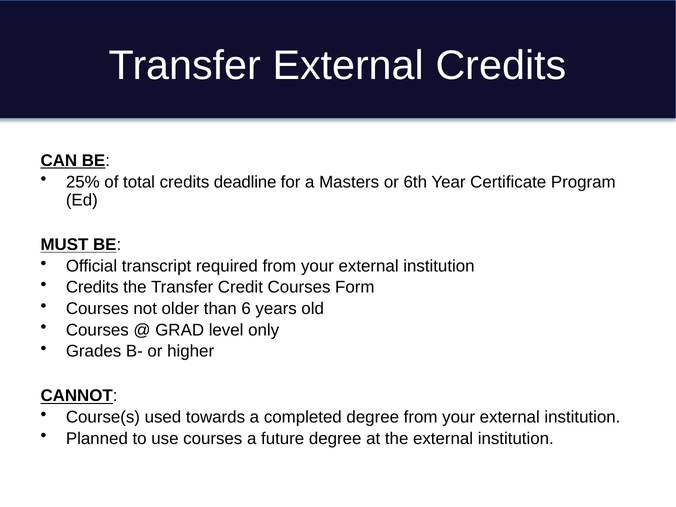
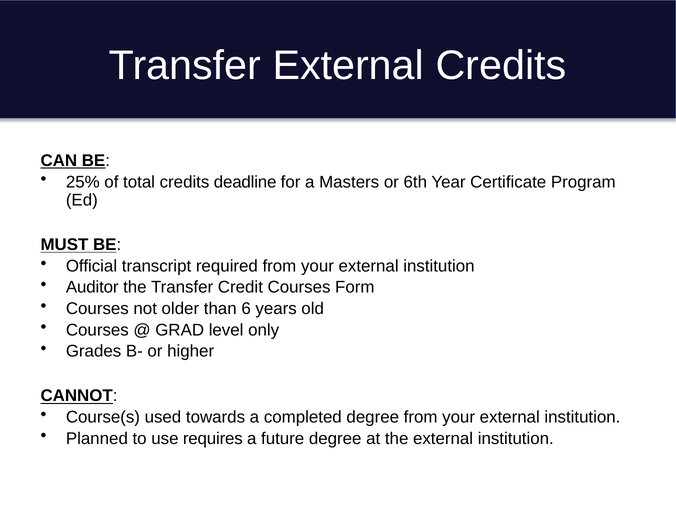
Credits: Credits -> Auditor (92, 287)
use courses: courses -> requires (213, 438)
